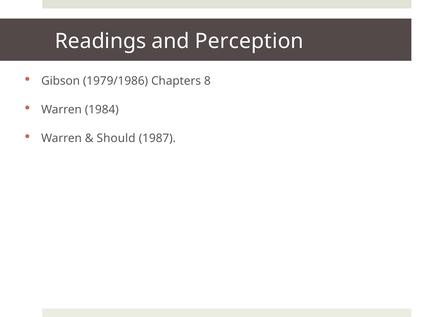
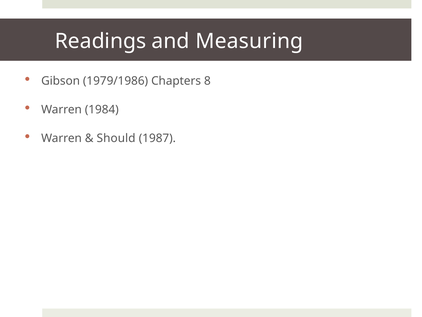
Perception: Perception -> Measuring (249, 41)
